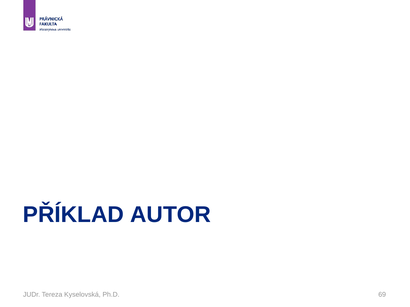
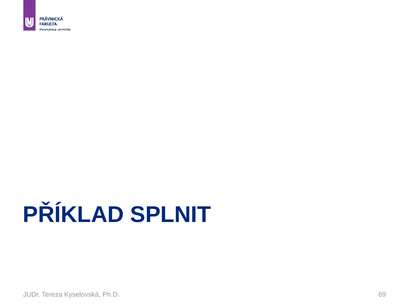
AUTOR: AUTOR -> SPLNIT (171, 215)
